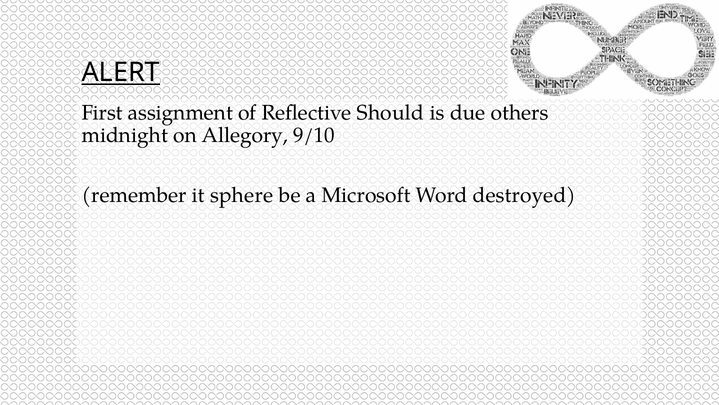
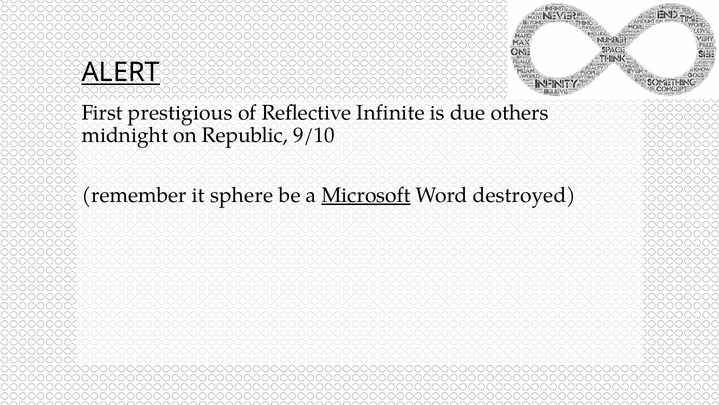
assignment: assignment -> prestigious (180, 113)
Should: Should -> Infinite (390, 113)
Allegory: Allegory -> Republic (245, 135)
Microsoft underline: none -> present (366, 195)
